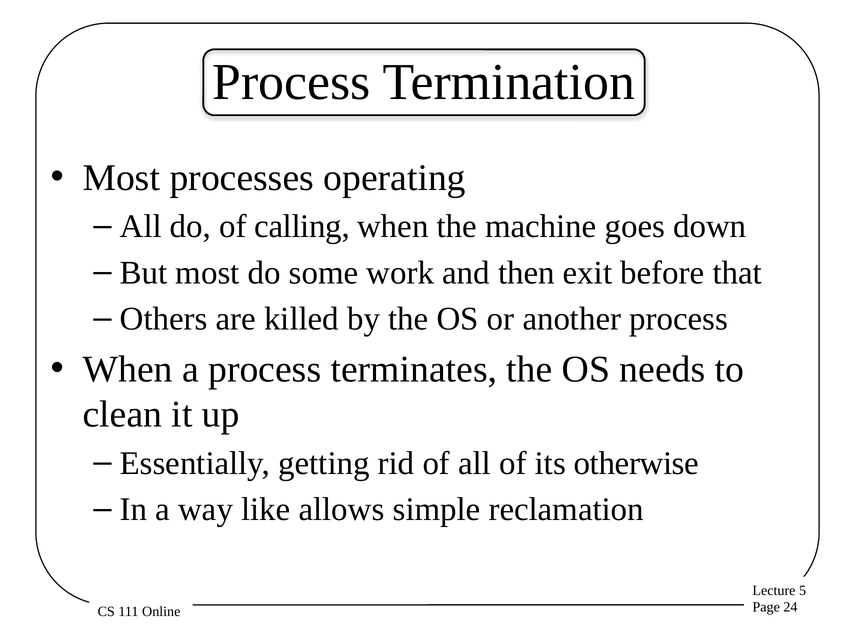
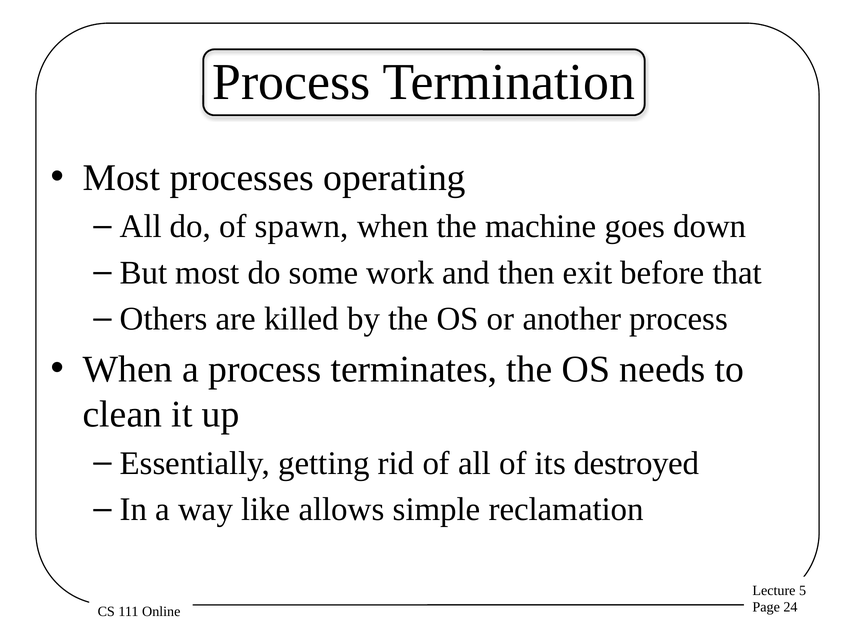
calling: calling -> spawn (302, 227)
otherwise: otherwise -> destroyed (636, 463)
